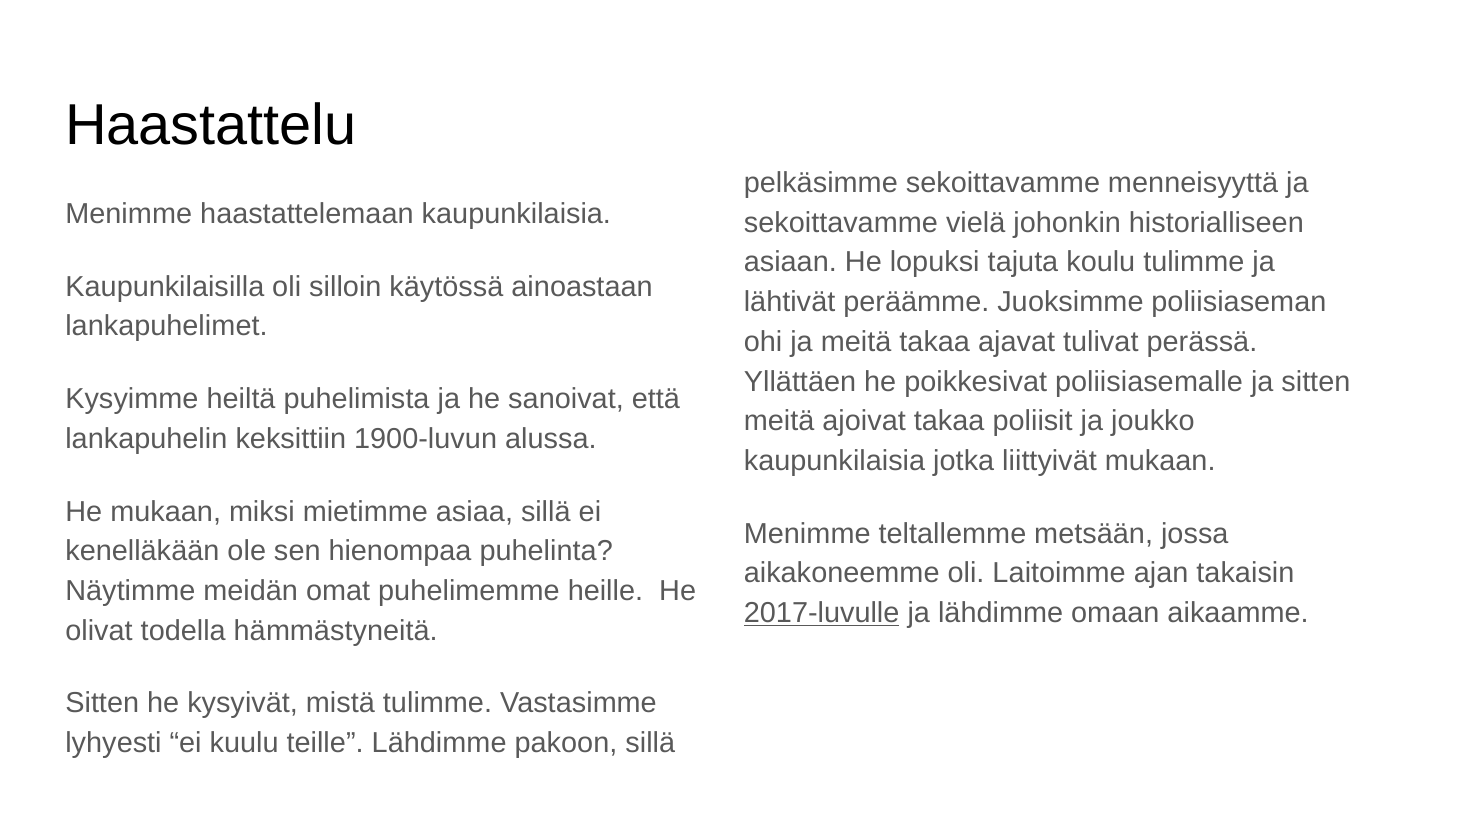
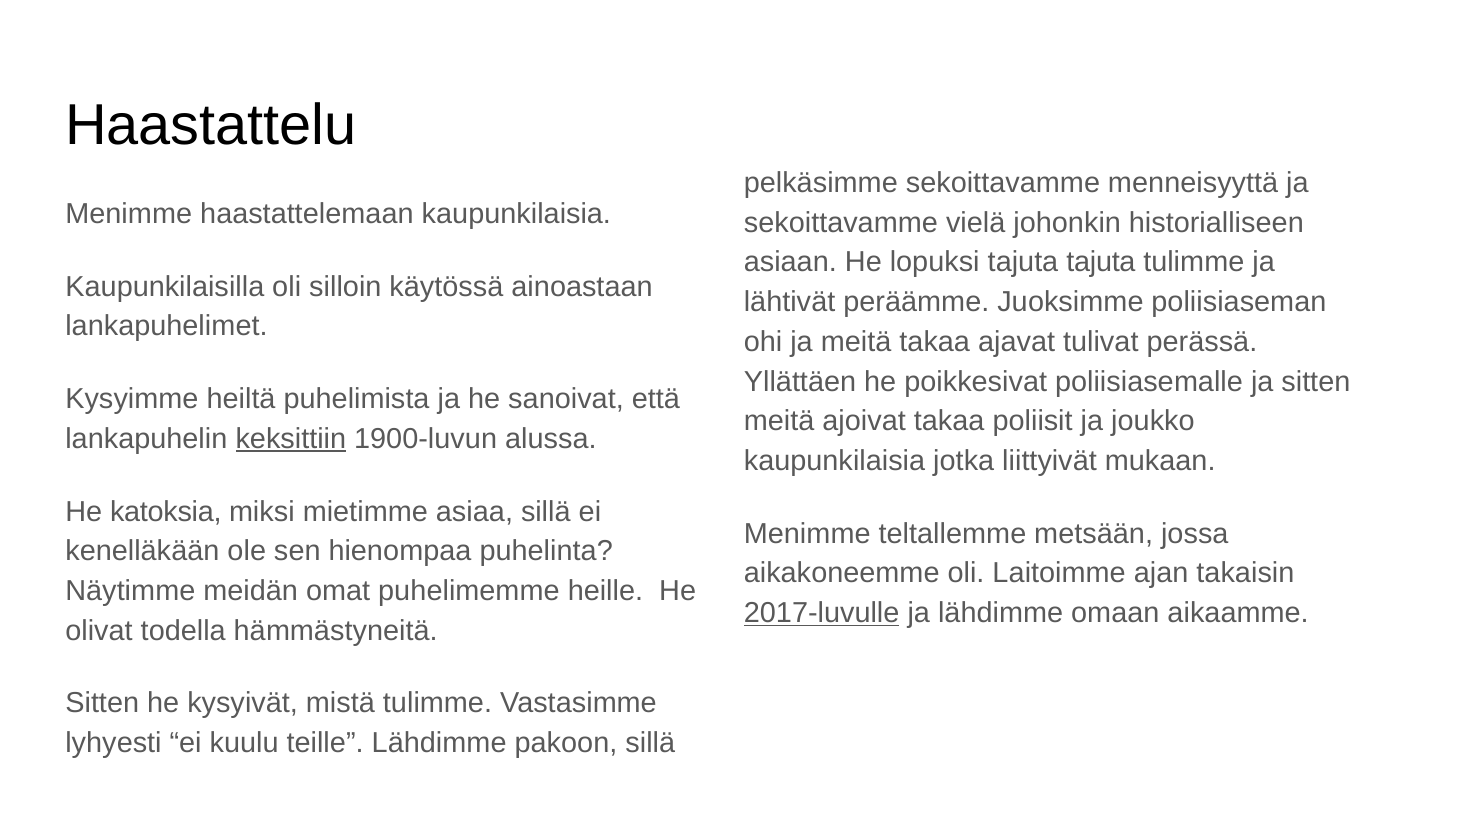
tajuta koulu: koulu -> tajuta (1101, 262)
keksittiin underline: none -> present (291, 439)
He mukaan: mukaan -> katoksia (166, 512)
